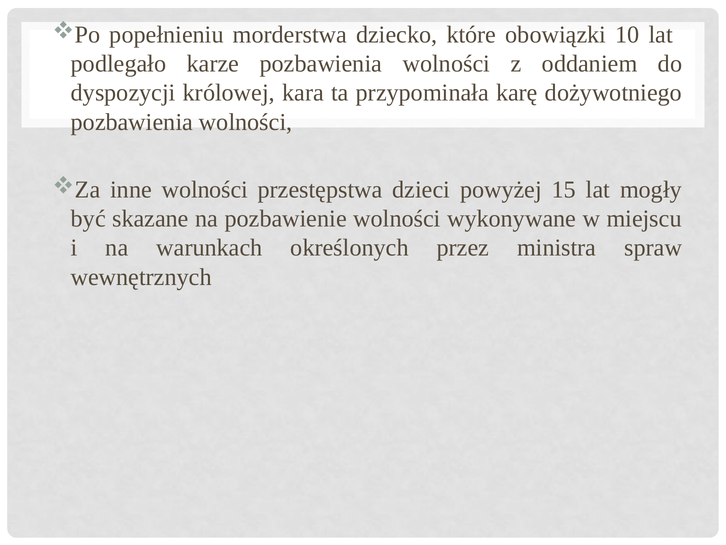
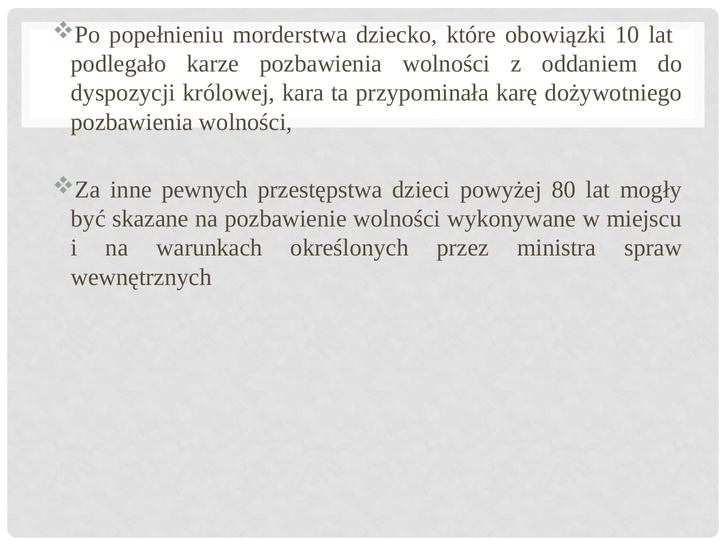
inne wolności: wolności -> pewnych (205, 190)
15: 15 -> 80 (564, 190)
